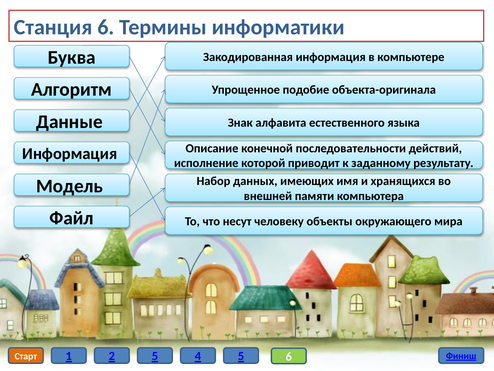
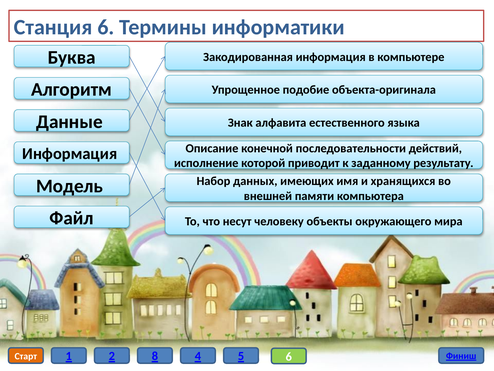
2 5: 5 -> 8 (155, 356)
